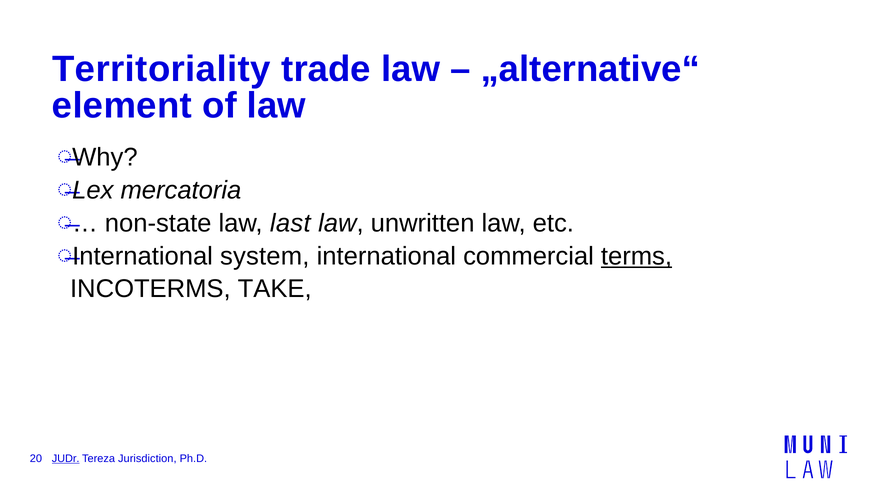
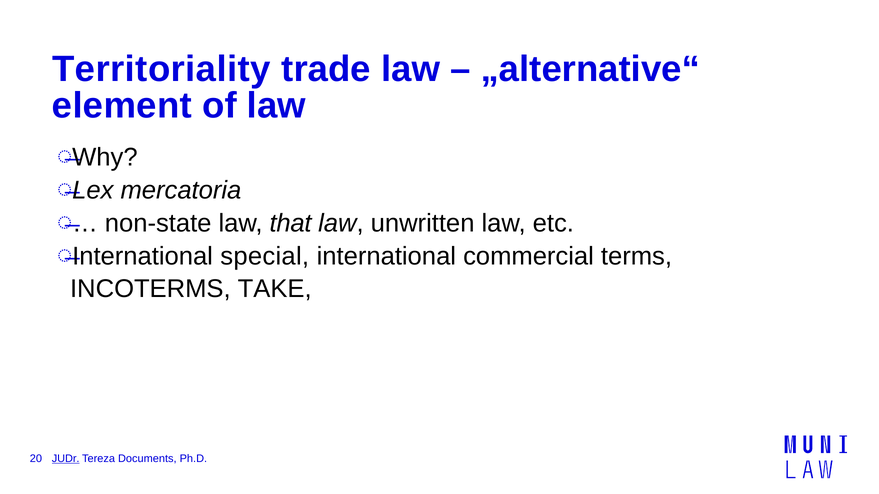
last: last -> that (291, 223)
system: system -> special (265, 256)
terms underline: present -> none (636, 256)
Jurisdiction: Jurisdiction -> Documents (147, 459)
